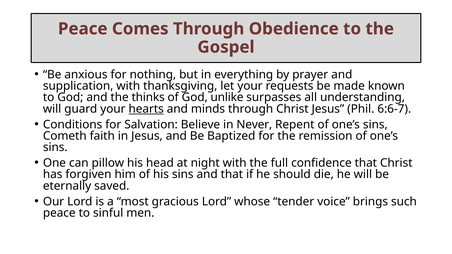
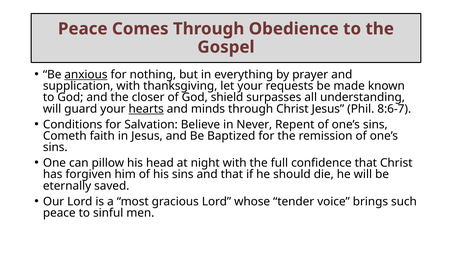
anxious underline: none -> present (86, 75)
thinks: thinks -> closer (148, 98)
unlike: unlike -> shield (227, 98)
6:6-7: 6:6-7 -> 8:6-7 (394, 109)
